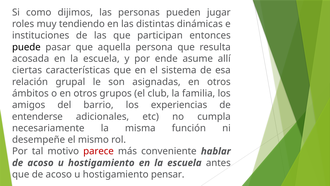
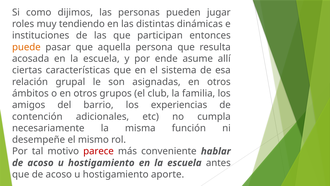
puede colour: black -> orange (26, 47)
entenderse: entenderse -> contención (37, 116)
pensar: pensar -> aporte (168, 174)
